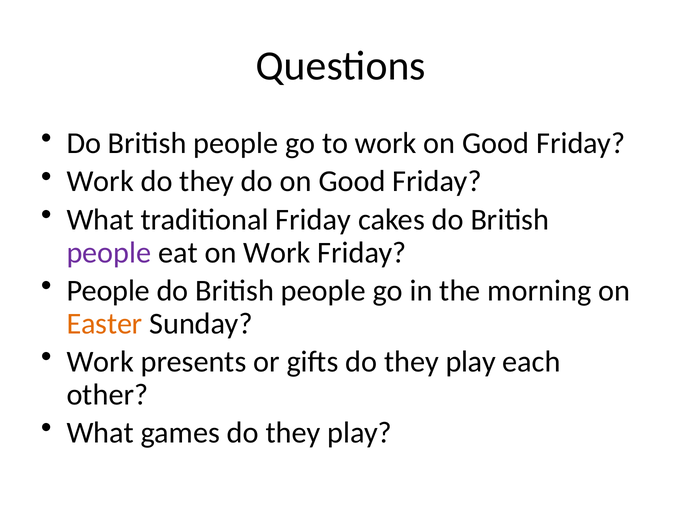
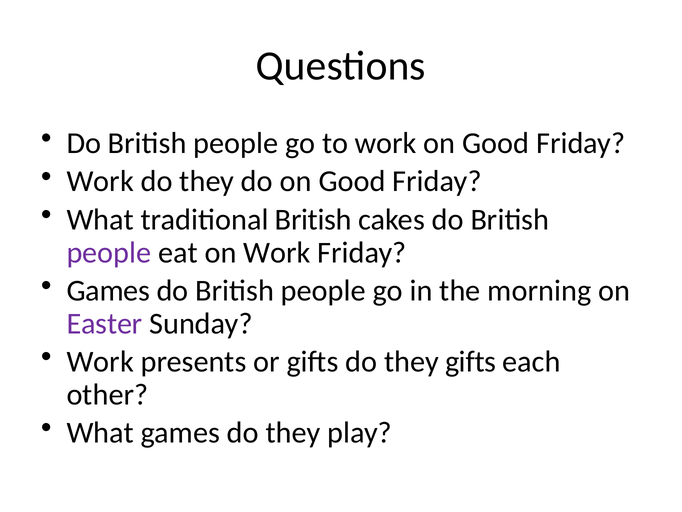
traditional Friday: Friday -> British (313, 219)
People: People -> Games (108, 290)
Easter colour: orange -> purple (104, 323)
gifts do they play: play -> gifts (471, 361)
